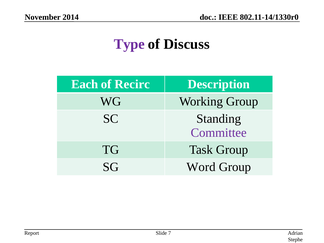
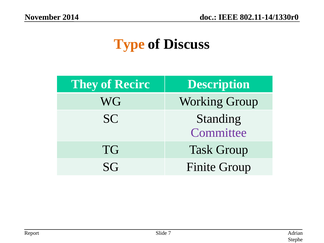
Type colour: purple -> orange (129, 44)
Each: Each -> They (85, 84)
Word: Word -> Finite (201, 167)
